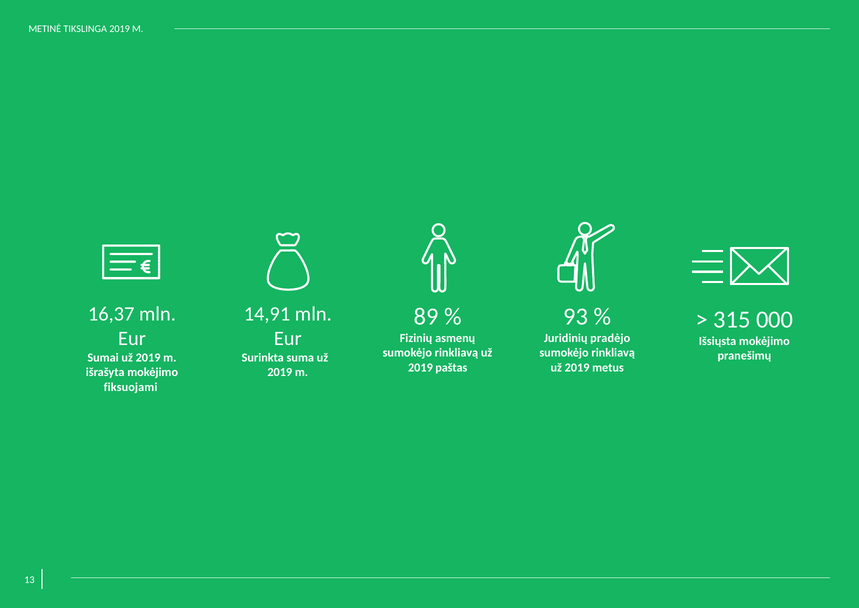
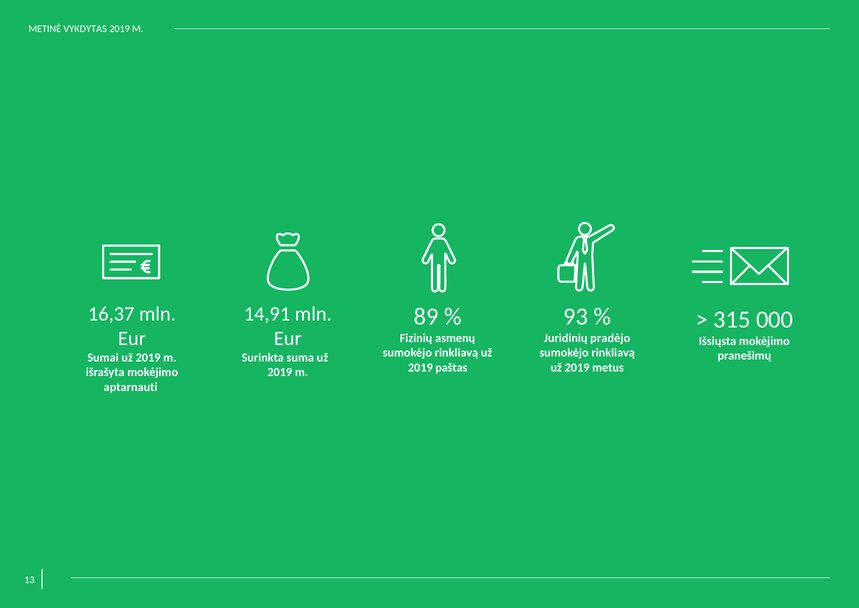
TIKSLINGA: TIKSLINGA -> VYKDYTAS (85, 29)
fiksuojami: fiksuojami -> aptarnauti (131, 387)
